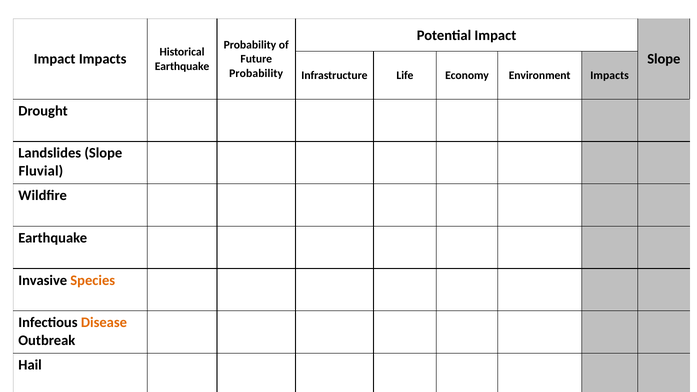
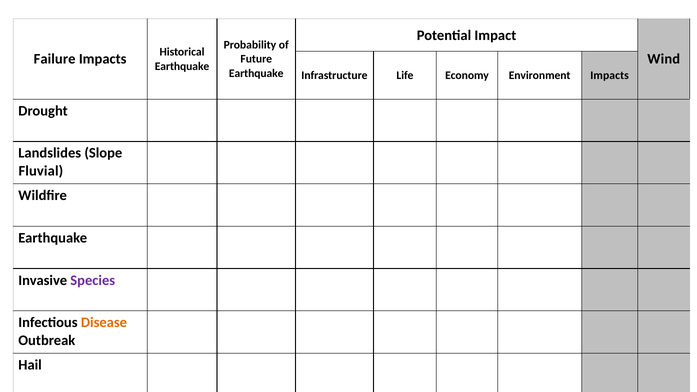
Impact: Impact -> Failure (55, 59)
Slope: Slope -> Wind (664, 59)
Probability: Probability -> Earthquake (256, 73)
Species colour: orange -> purple (93, 280)
